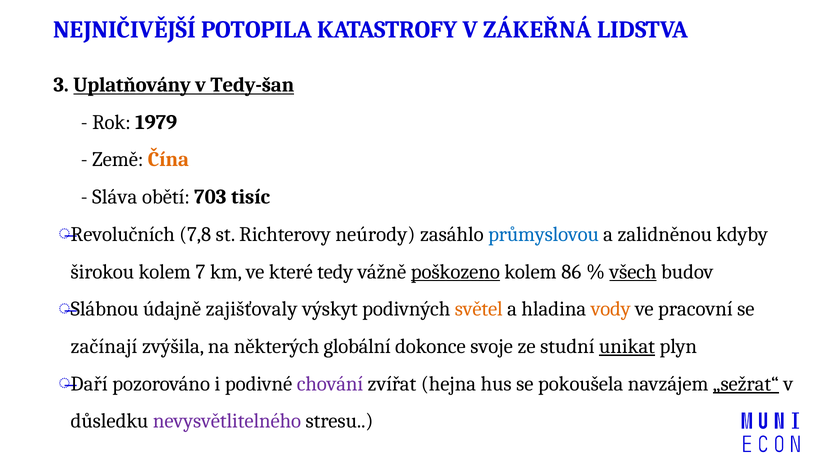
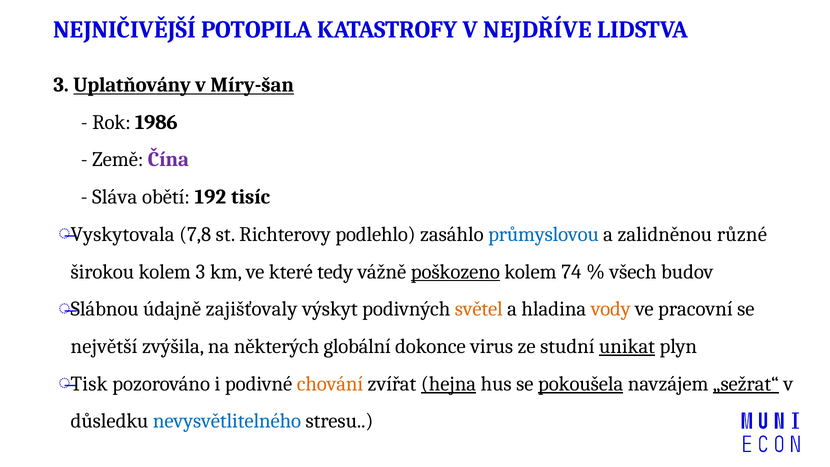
ZÁKEŘNÁ: ZÁKEŘNÁ -> NEJDŘÍVE (538, 30)
Tedy-šan: Tedy-šan -> Míry-šan (252, 85)
1979: 1979 -> 1986 (156, 122)
Čína colour: orange -> purple (168, 160)
703: 703 -> 192 (210, 197)
Revolučních: Revolučních -> Vyskytovala (123, 234)
neúrody: neúrody -> podlehlo (376, 234)
kdyby: kdyby -> různé (742, 234)
kolem 7: 7 -> 3 (200, 272)
86: 86 -> 74 (571, 272)
všech underline: present -> none (633, 272)
začínají: začínají -> největší (104, 346)
svoje: svoje -> virus (492, 346)
Daří: Daří -> Tisk (89, 384)
chování colour: purple -> orange (330, 384)
hejna underline: none -> present (449, 384)
pokoušela underline: none -> present (581, 384)
nevysvětlitelného colour: purple -> blue (227, 421)
